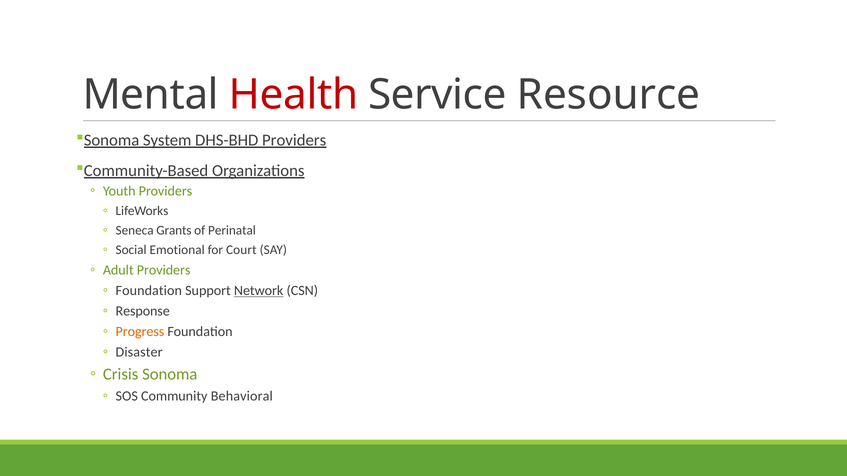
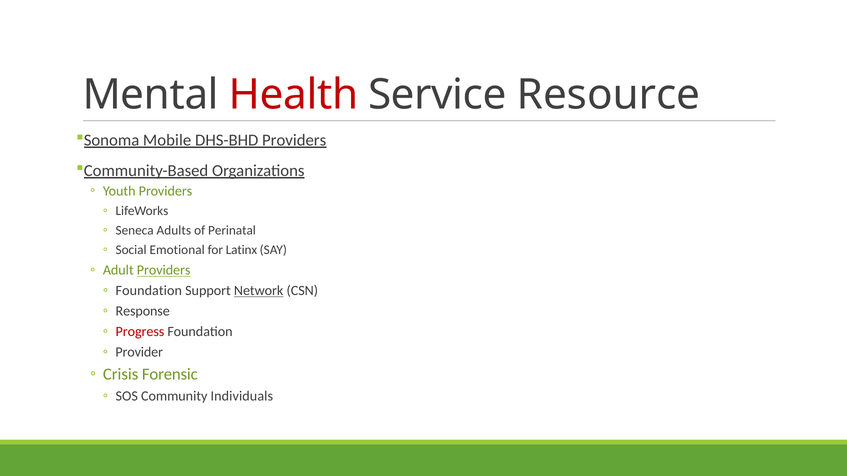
System: System -> Mobile (167, 140)
Grants: Grants -> Adults (174, 231)
Court: Court -> Latinx (241, 250)
Providers underline: none -> present (164, 270)
Progress colour: orange -> red (140, 332)
Disaster: Disaster -> Provider (139, 353)
Sonoma: Sonoma -> Forensic (170, 374)
Behavioral: Behavioral -> Individuals (242, 396)
